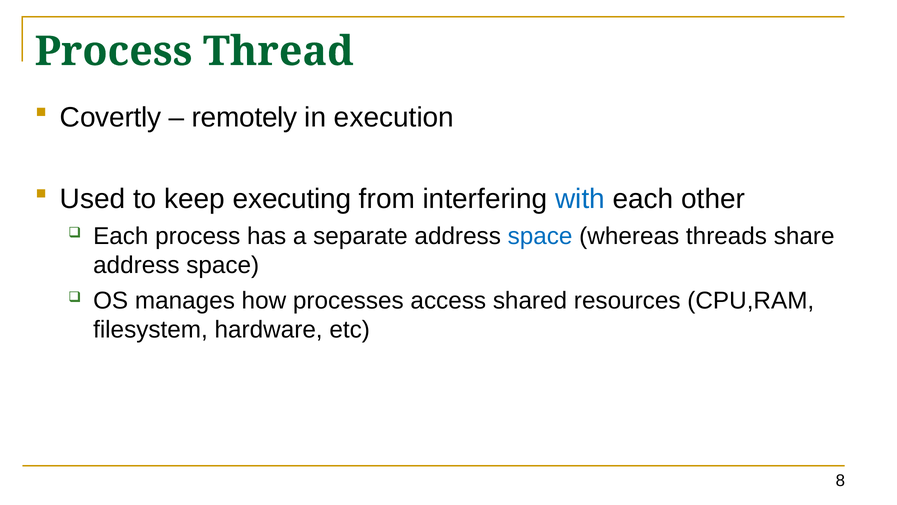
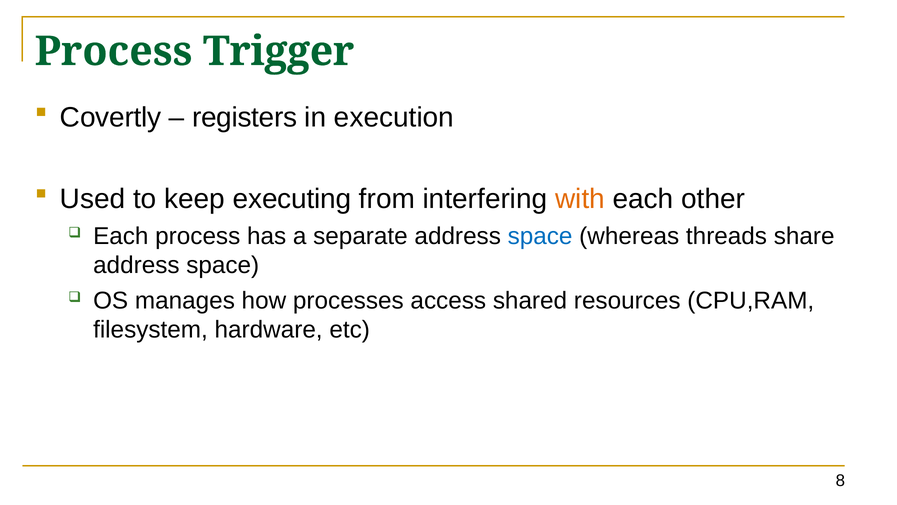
Thread: Thread -> Trigger (279, 51)
remotely: remotely -> registers (245, 118)
with colour: blue -> orange (580, 199)
